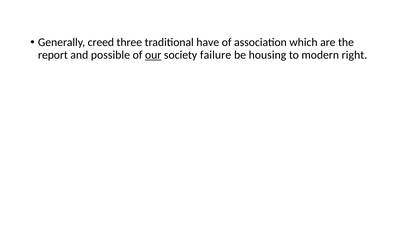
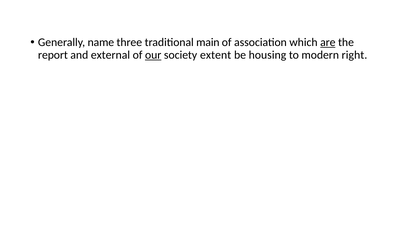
creed: creed -> name (101, 42)
have: have -> main (208, 42)
are underline: none -> present (328, 42)
possible: possible -> external (110, 55)
failure: failure -> extent (216, 55)
